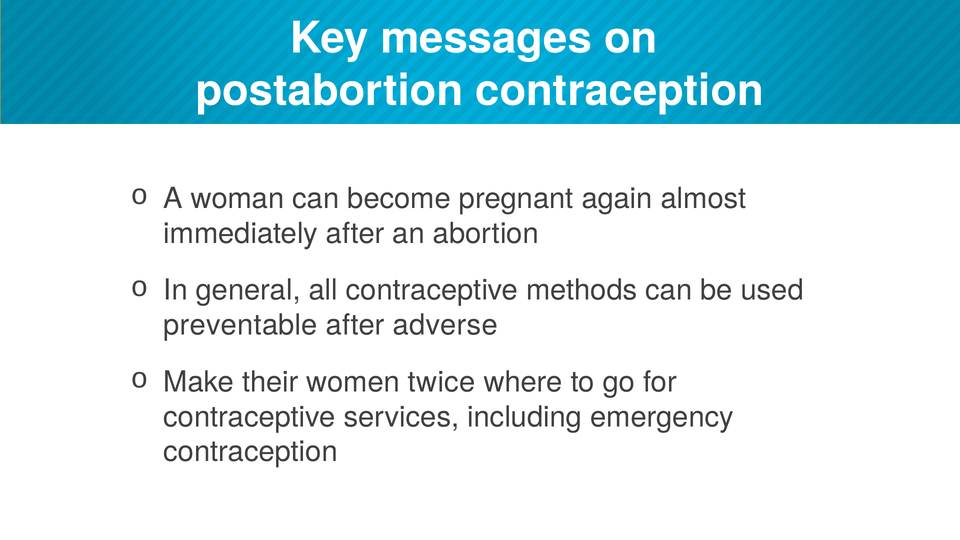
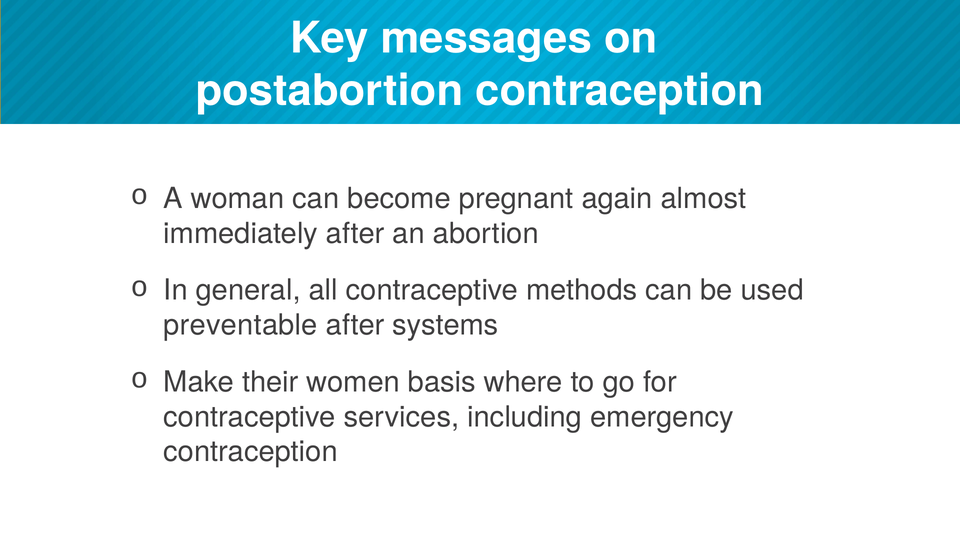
adverse: adverse -> systems (446, 325)
twice: twice -> basis (442, 382)
